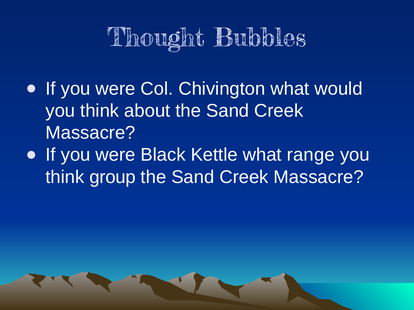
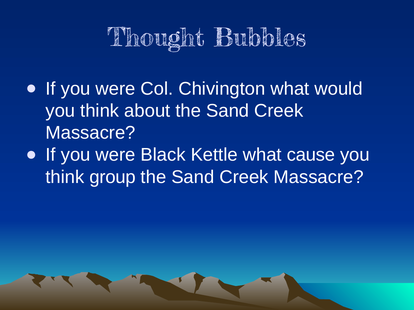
range: range -> cause (311, 155)
